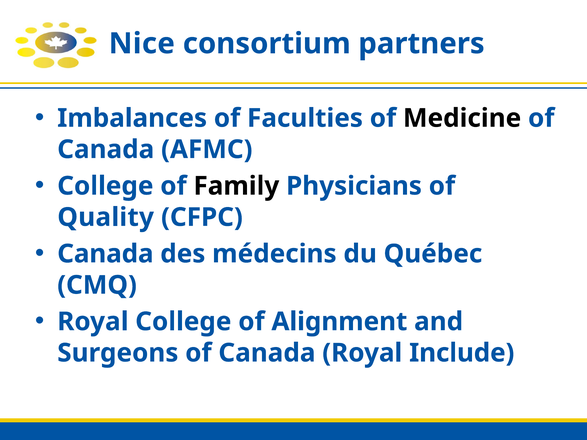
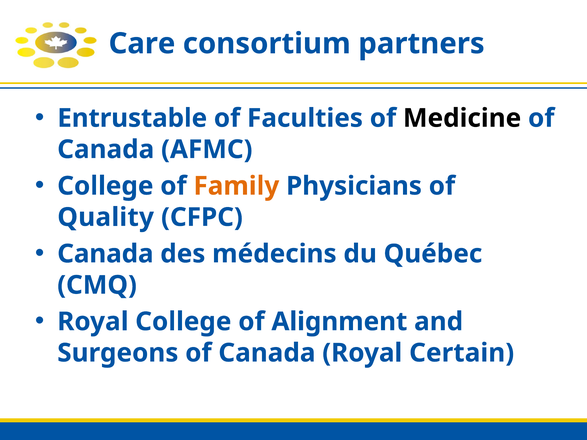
Nice: Nice -> Care (142, 44)
Imbalances: Imbalances -> Entrustable (132, 118)
Family colour: black -> orange (236, 186)
Include: Include -> Certain (462, 353)
